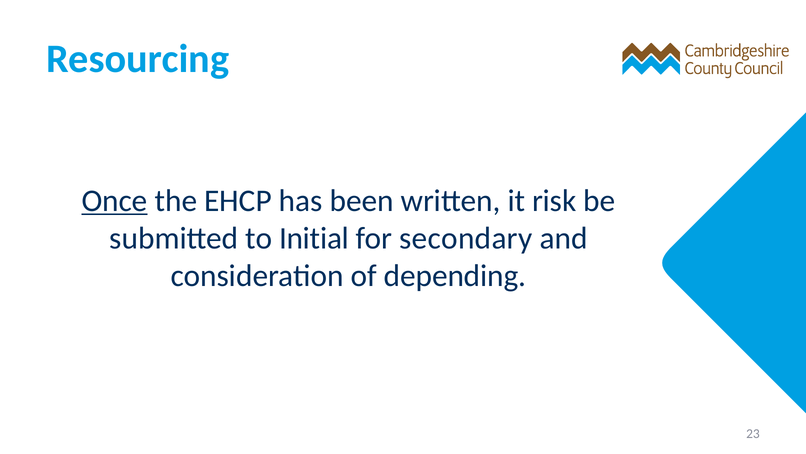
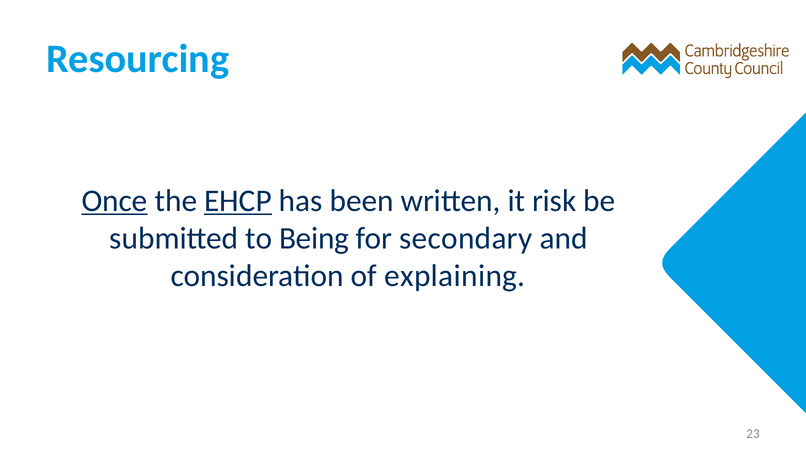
EHCP underline: none -> present (238, 200)
Initial: Initial -> Being (314, 238)
depending: depending -> explaining (455, 276)
